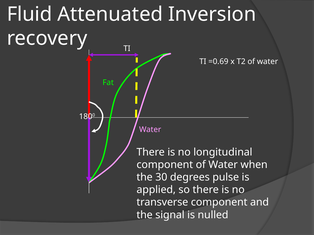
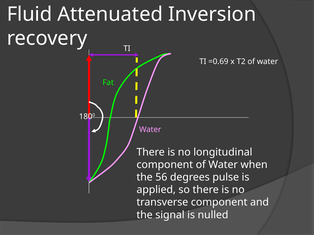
30: 30 -> 56 (161, 178)
